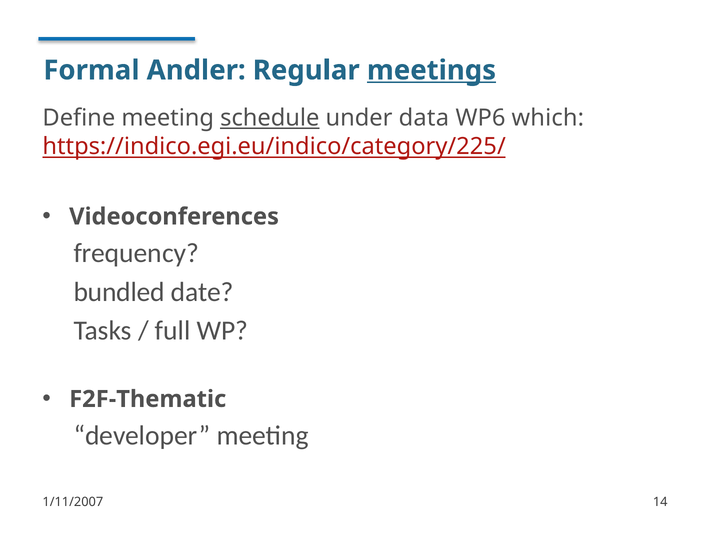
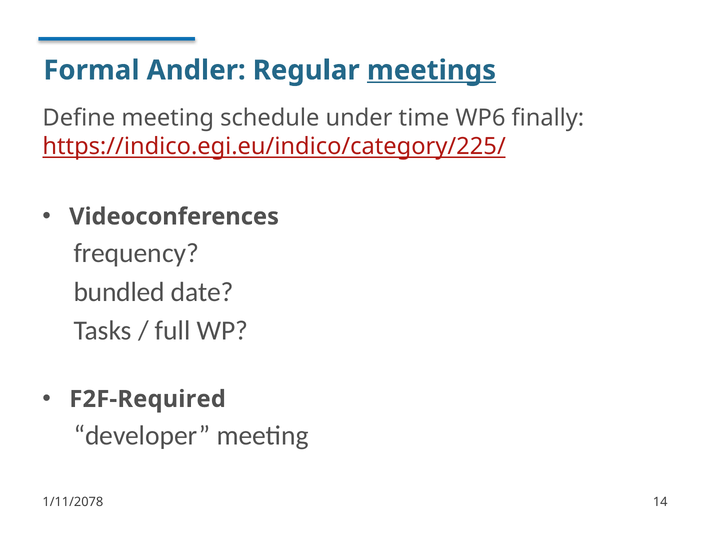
schedule underline: present -> none (270, 118)
data: data -> time (424, 118)
which: which -> finally (548, 118)
F2F-Thematic: F2F-Thematic -> F2F-Required (148, 399)
1/11/2007: 1/11/2007 -> 1/11/2078 (73, 502)
